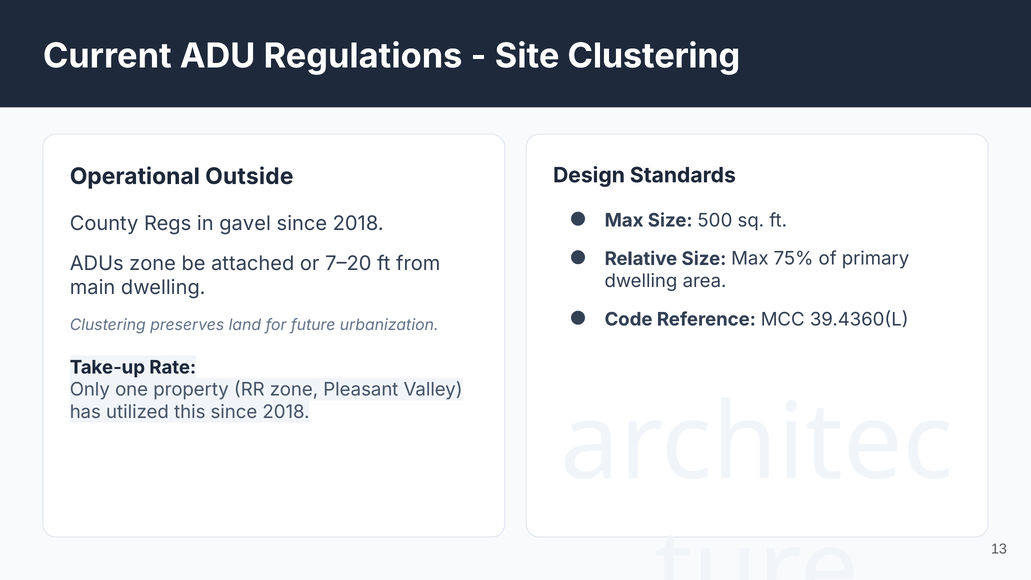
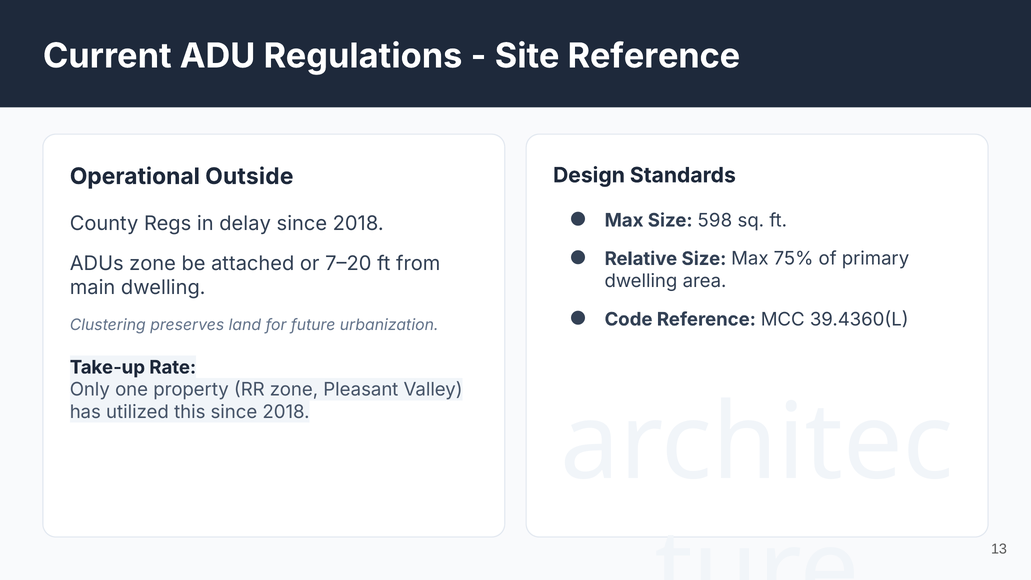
Site Clustering: Clustering -> Reference (654, 56)
500: 500 -> 598 (715, 220)
gavel: gavel -> delay (245, 223)
